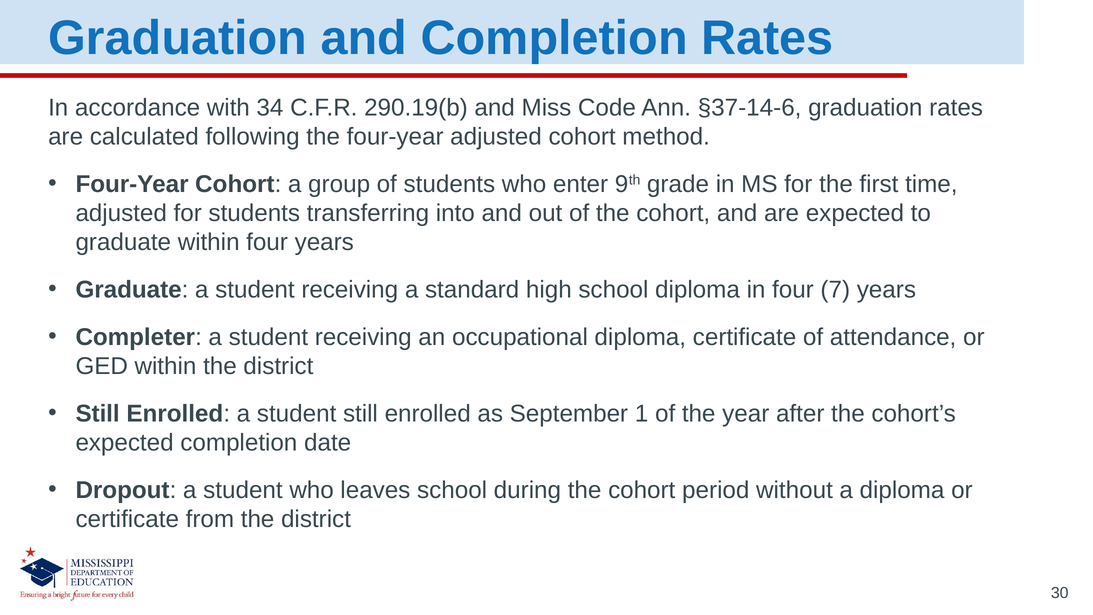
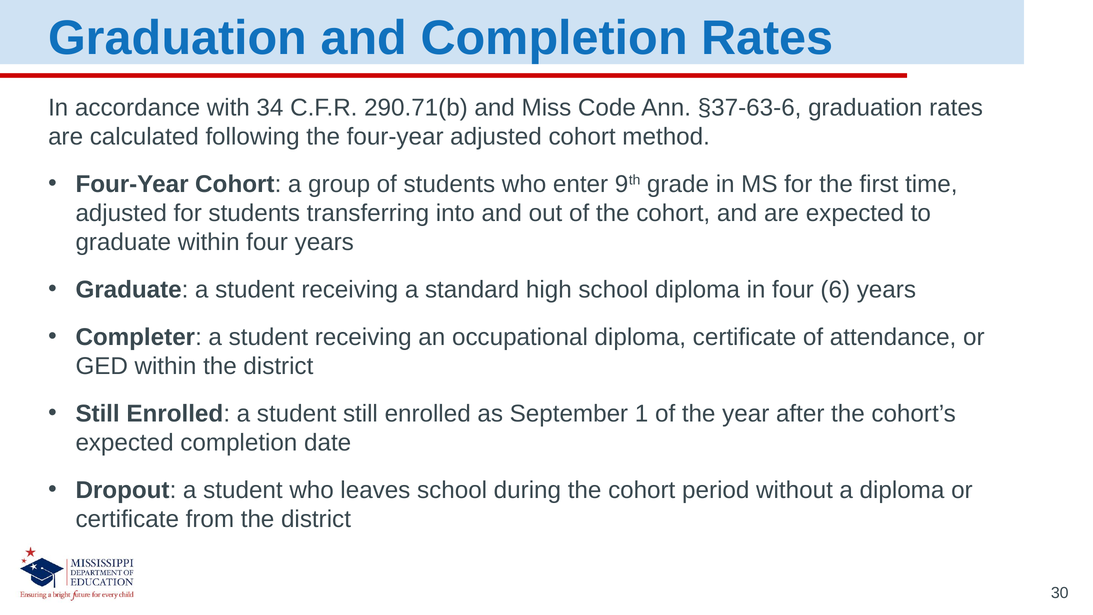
290.19(b: 290.19(b -> 290.71(b (416, 108)
§37-14-6: §37-14-6 -> §37-63-6 (750, 108)
7: 7 -> 6 (835, 290)
